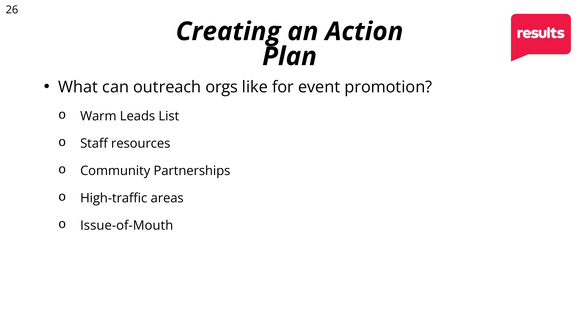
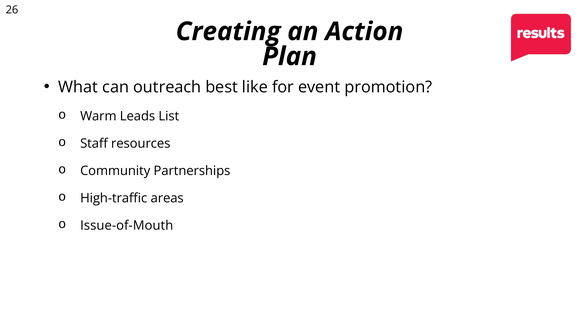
orgs: orgs -> best (222, 87)
